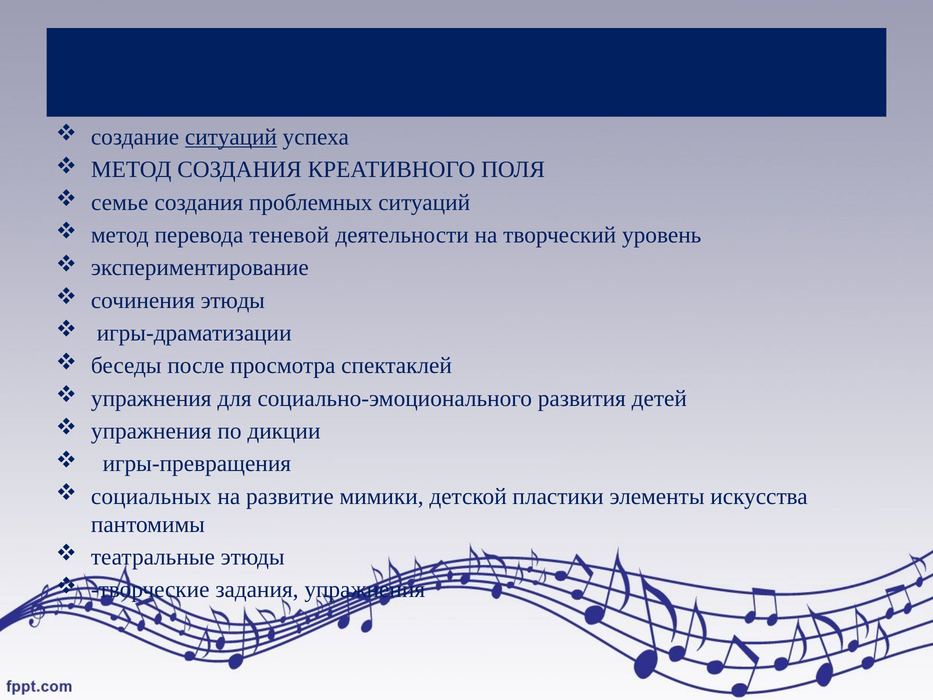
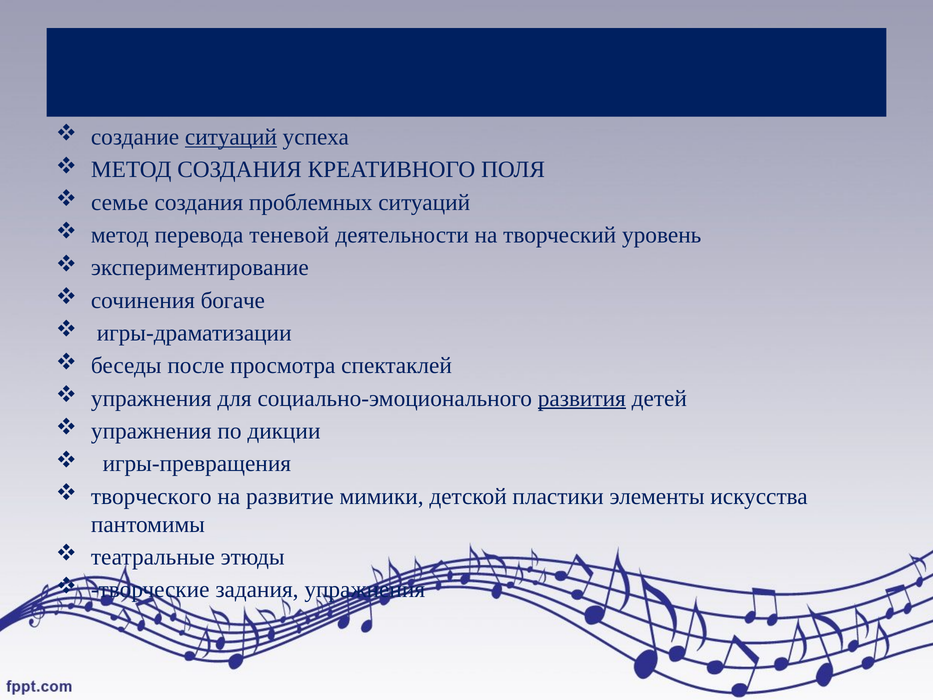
сочинения этюды: этюды -> богаче (233, 300)
развития underline: none -> present (582, 398)
социальных: социальных -> творческого (151, 496)
